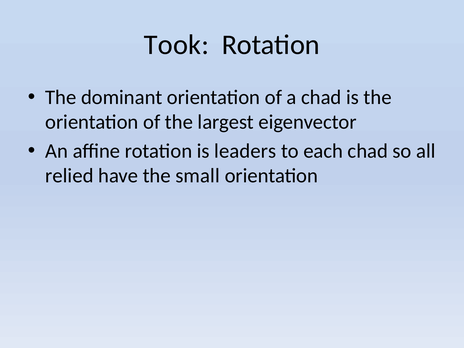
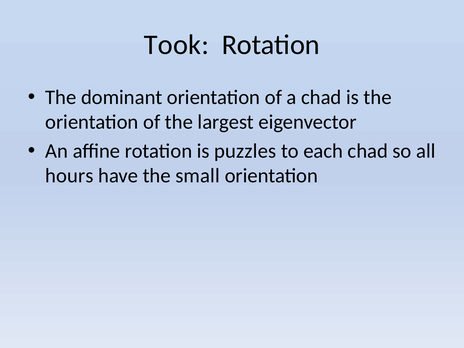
leaders: leaders -> puzzles (245, 151)
relied: relied -> hours (69, 176)
